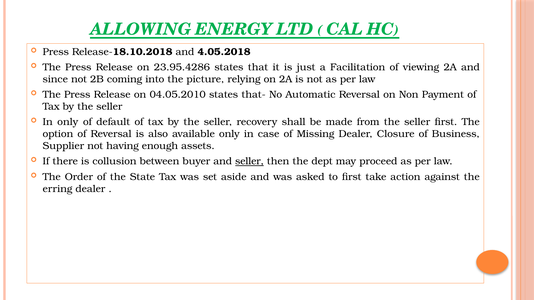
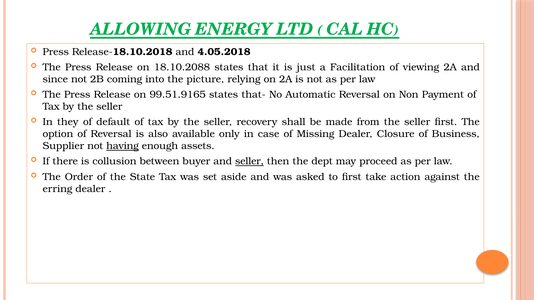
23.95.4286: 23.95.4286 -> 18.10.2088 (182, 67)
04.05.2010: 04.05.2010 -> 99.51.9165 (178, 95)
In only: only -> they (68, 122)
having underline: none -> present (122, 146)
